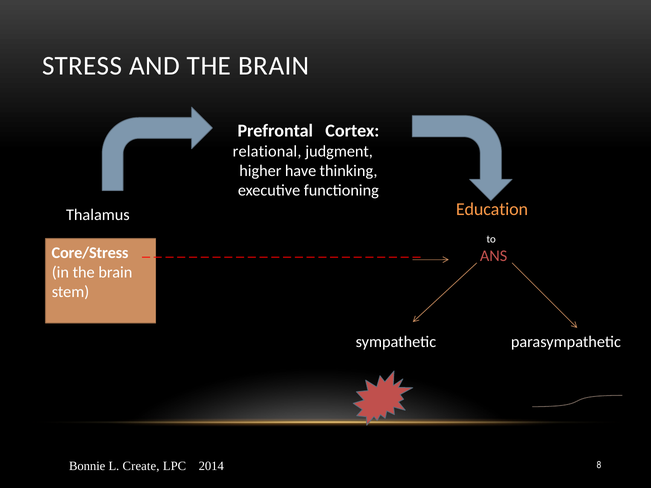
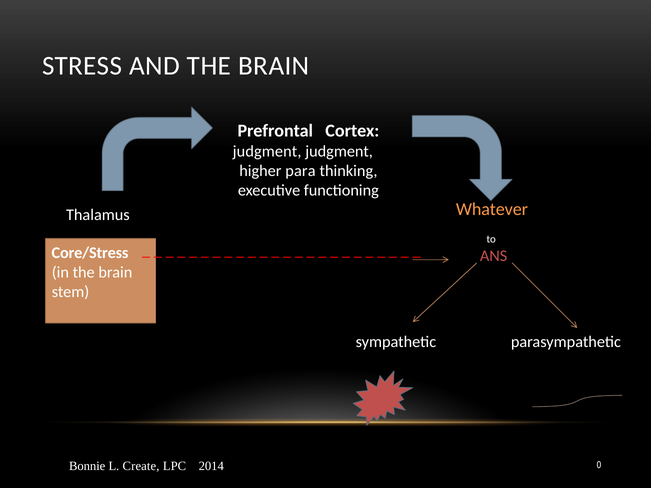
relational: relational -> judgment (267, 151)
have: have -> para (300, 171)
Education: Education -> Whatever (492, 209)
8: 8 -> 0 (599, 465)
